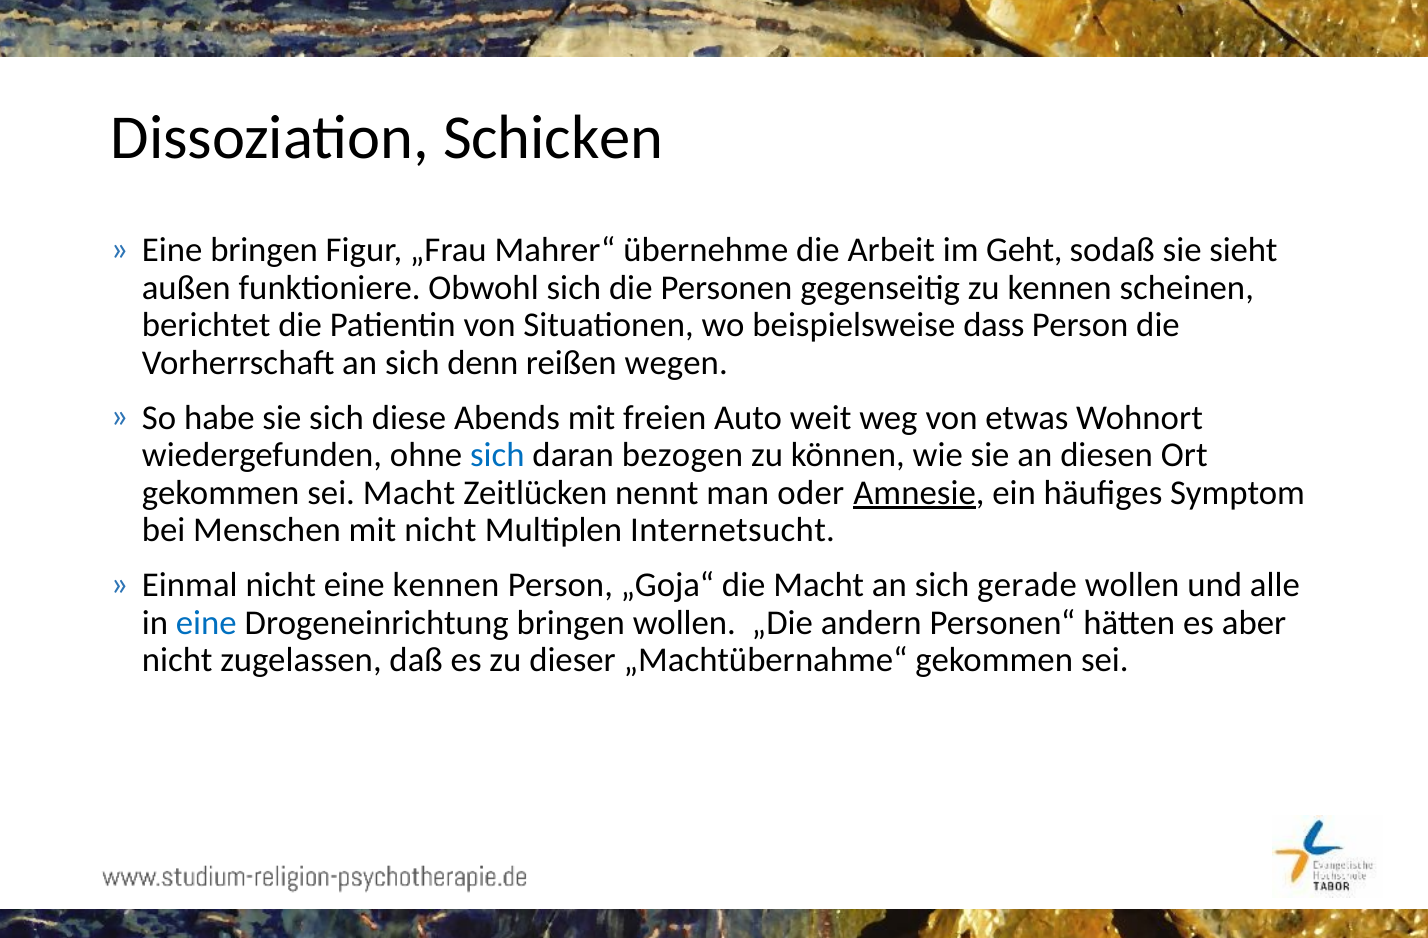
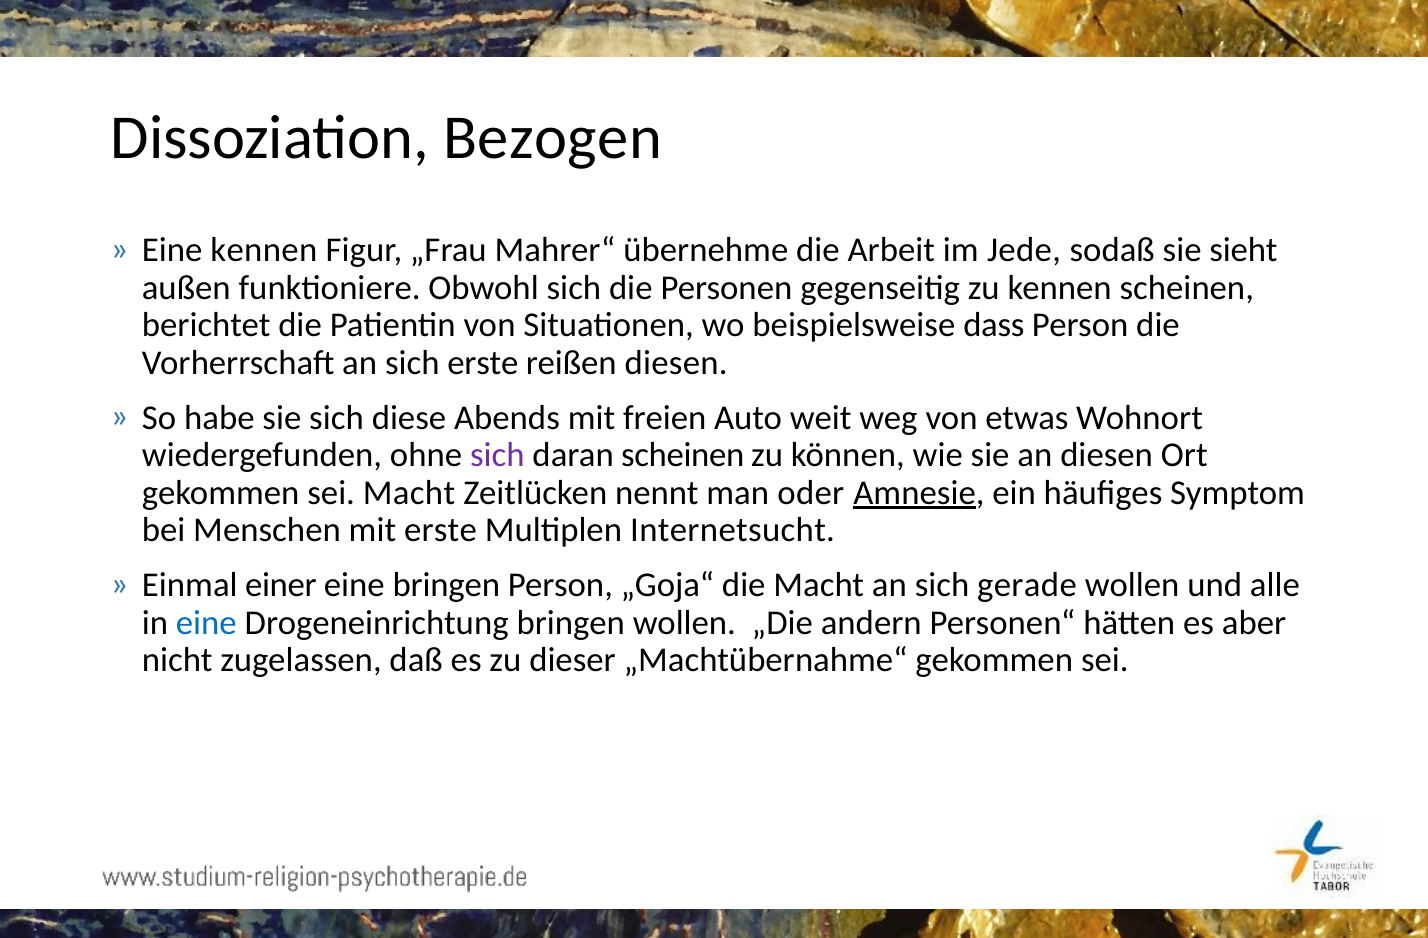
Schicken: Schicken -> Bezogen (553, 137)
Eine bringen: bringen -> kennen (264, 250)
Geht: Geht -> Jede (1024, 250)
sich denn: denn -> erste (483, 363)
reißen wegen: wegen -> diesen (676, 363)
sich colour: blue -> purple (497, 455)
daran bezogen: bezogen -> scheinen (683, 455)
mit nicht: nicht -> erste (440, 530)
Einmal nicht: nicht -> einer (281, 585)
eine kennen: kennen -> bringen (446, 585)
